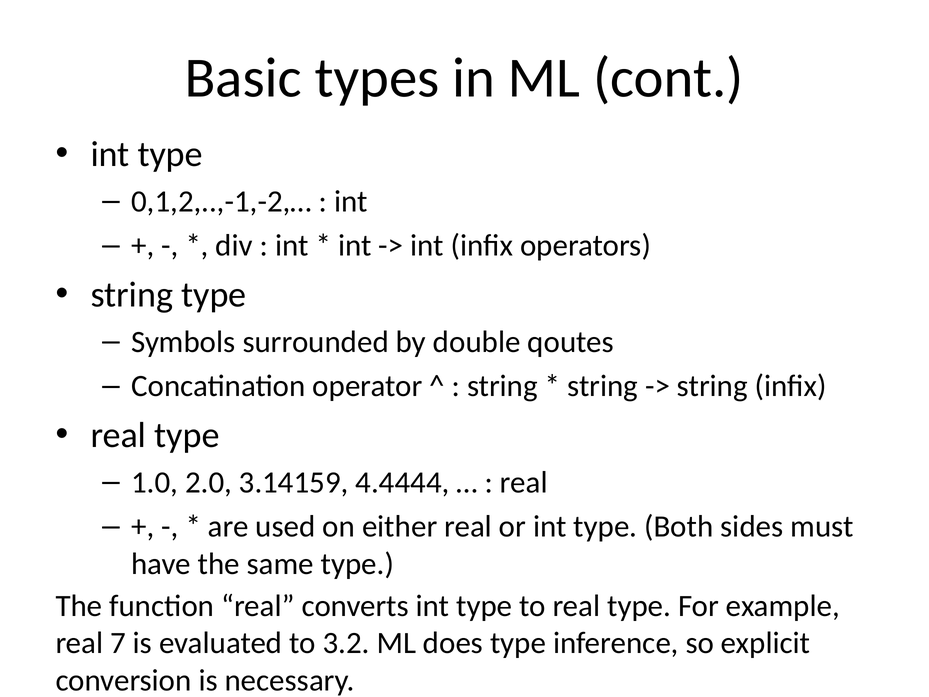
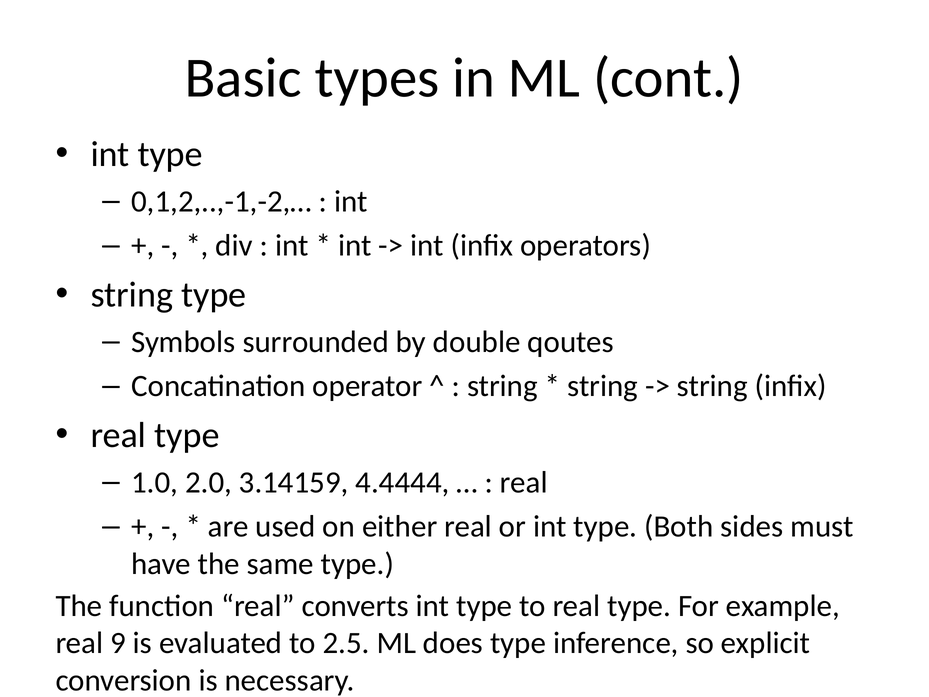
7: 7 -> 9 (118, 643)
3.2: 3.2 -> 2.5 (346, 643)
